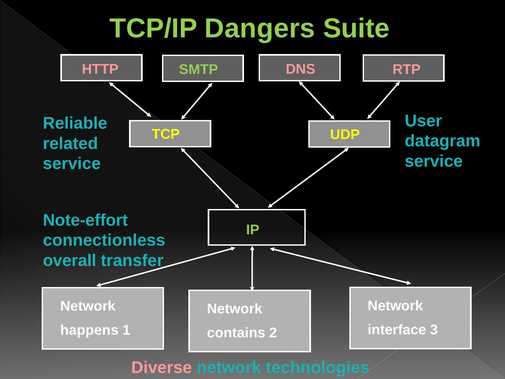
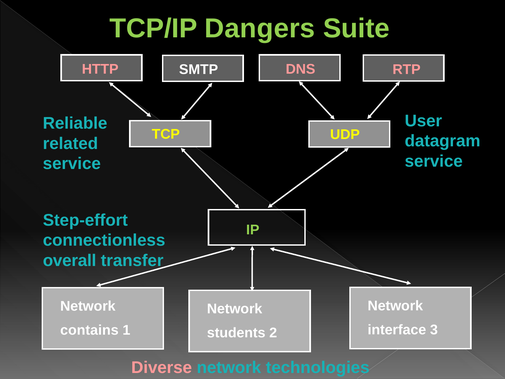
SMTP colour: light green -> white (199, 70)
Note-effort: Note-effort -> Step-effort (85, 220)
happens: happens -> contains (89, 330)
contains: contains -> students (236, 333)
